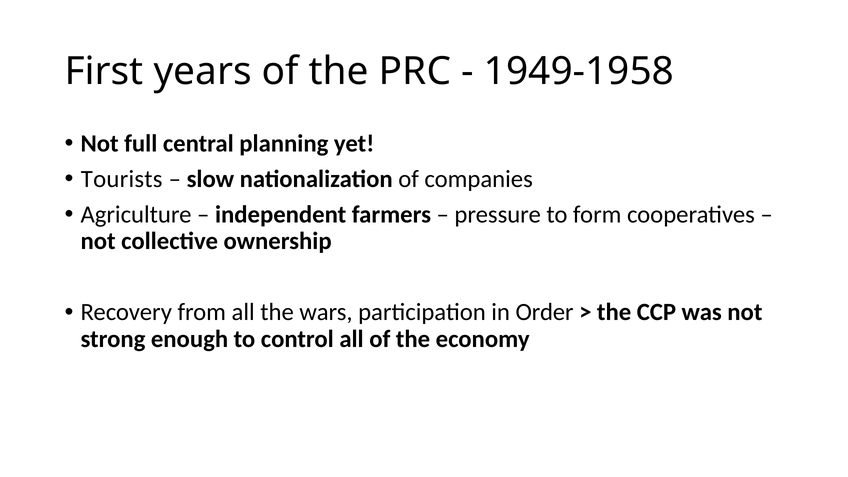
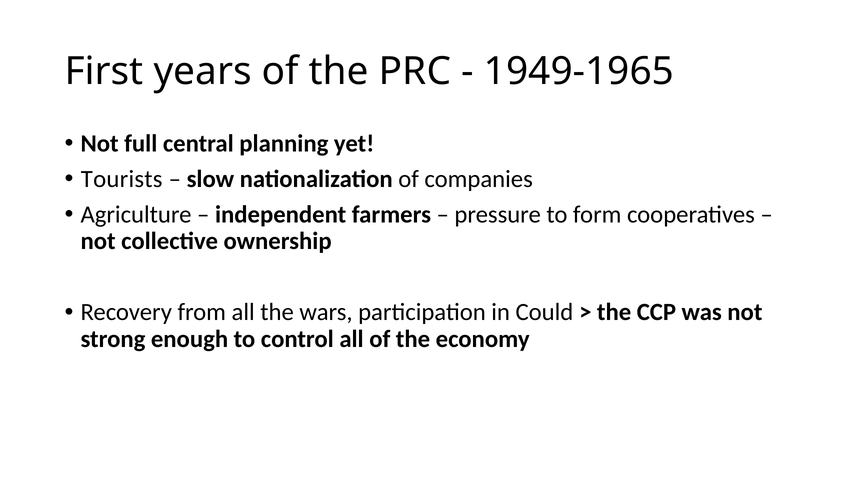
1949-1958: 1949-1958 -> 1949-1965 (579, 71)
Order: Order -> Could (544, 312)
